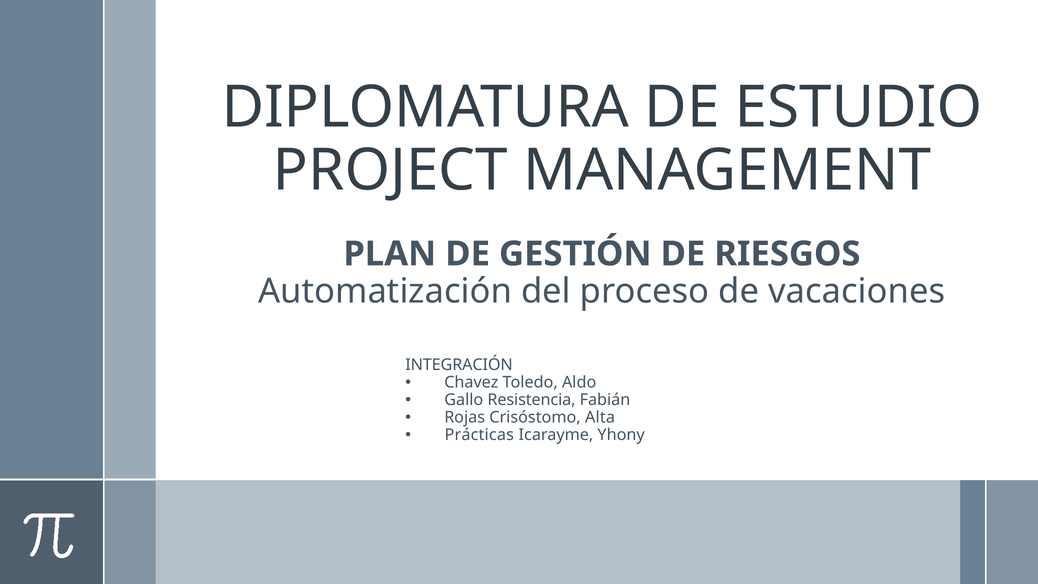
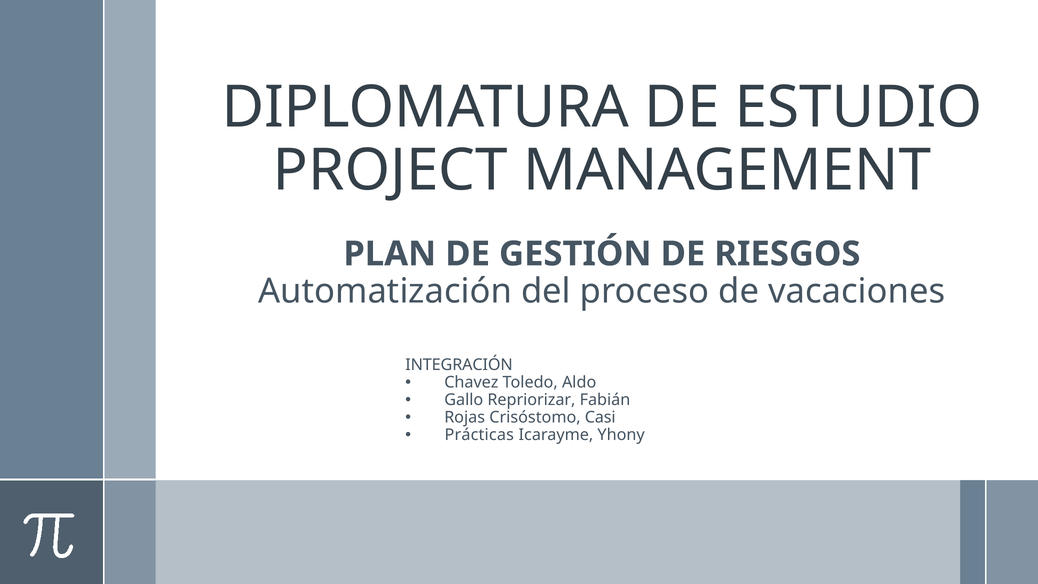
Resistencia: Resistencia -> Repriorizar (531, 400)
Alta: Alta -> Casi (600, 418)
